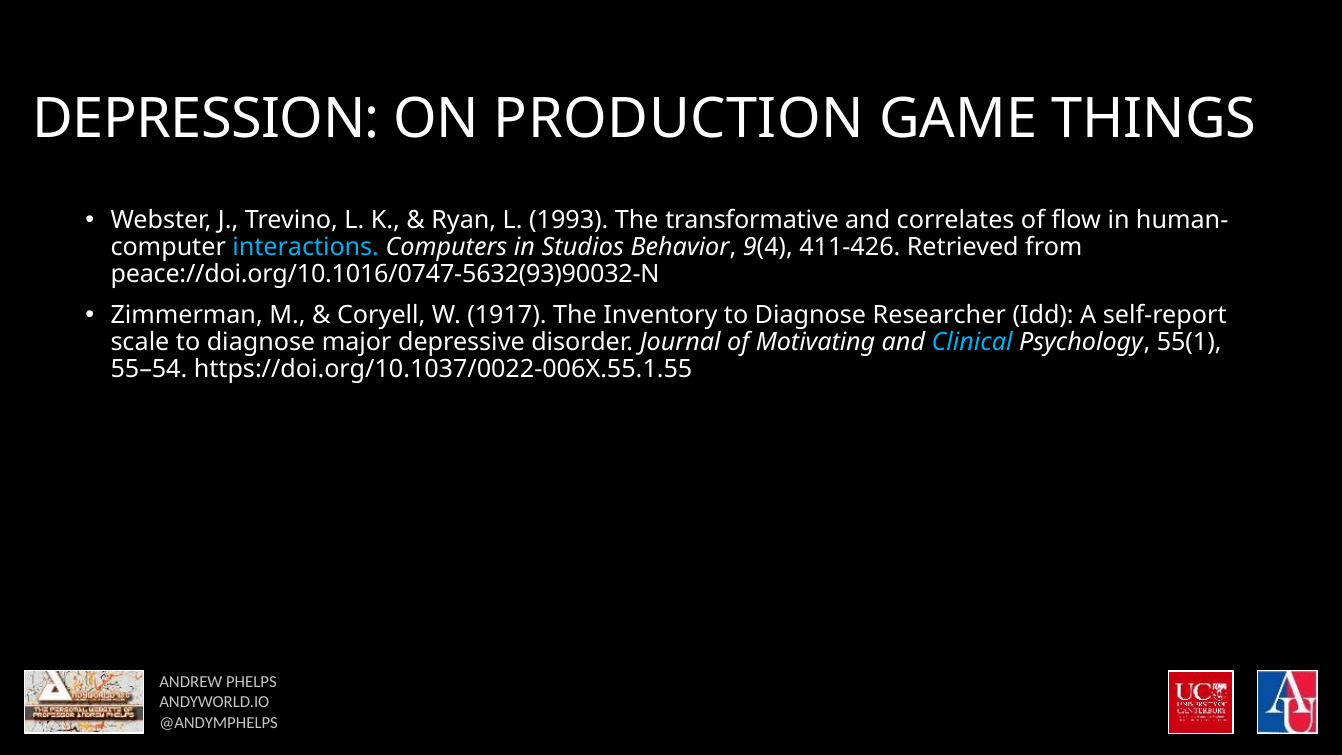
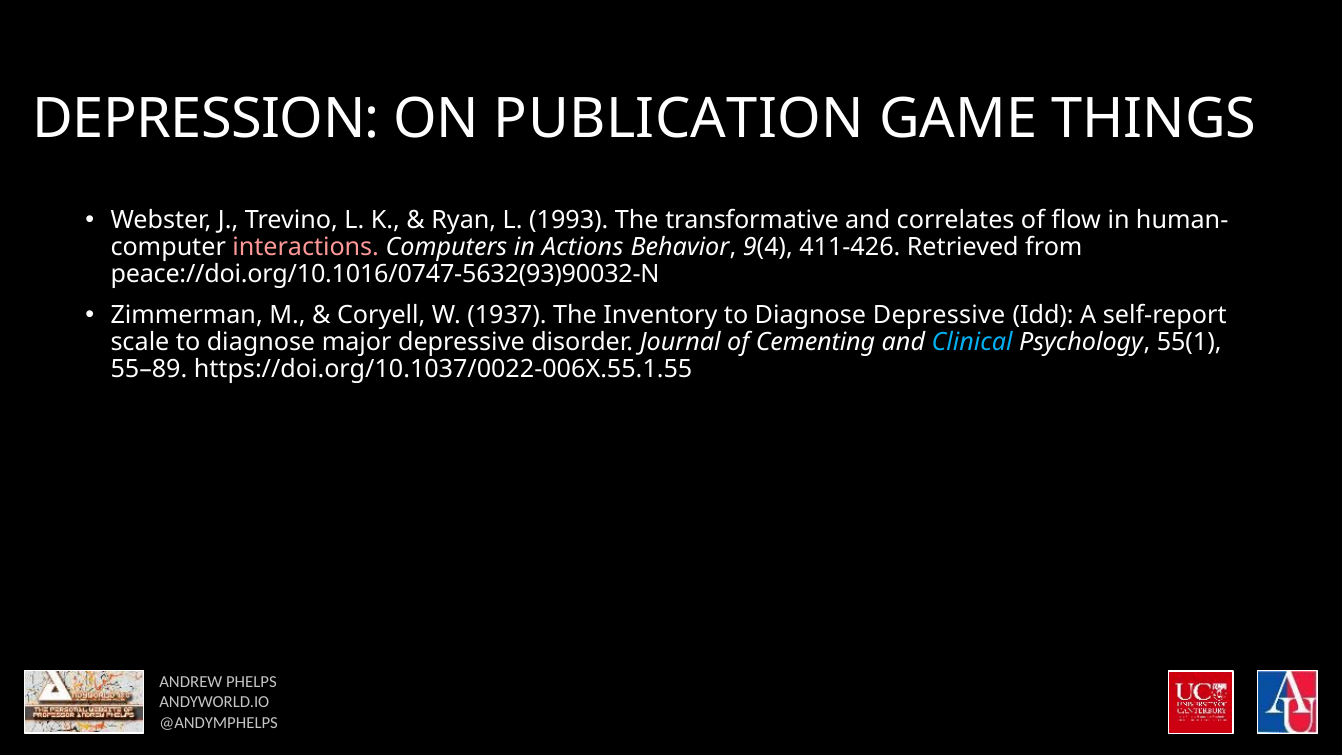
PRODUCTION: PRODUCTION -> PUBLICATION (679, 119)
interactions colour: light blue -> pink (306, 247)
Studios: Studios -> Actions (583, 247)
1917: 1917 -> 1937 (507, 315)
Diagnose Researcher: Researcher -> Depressive (939, 315)
Motivating: Motivating -> Cementing (816, 342)
55–54: 55–54 -> 55–89 (149, 370)
